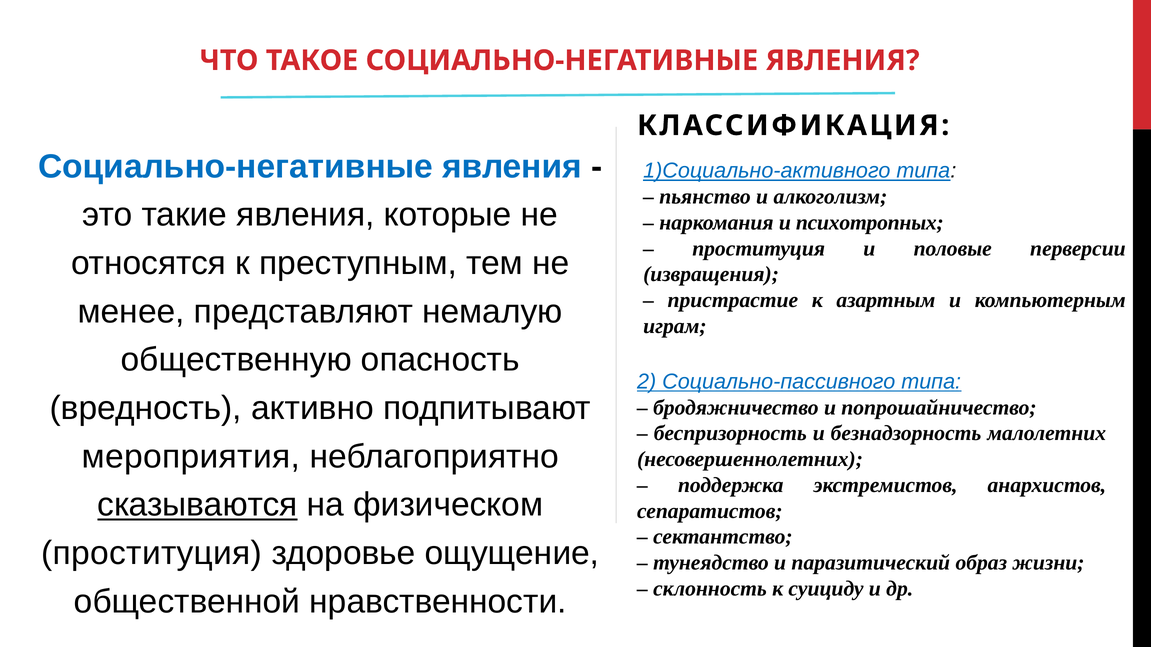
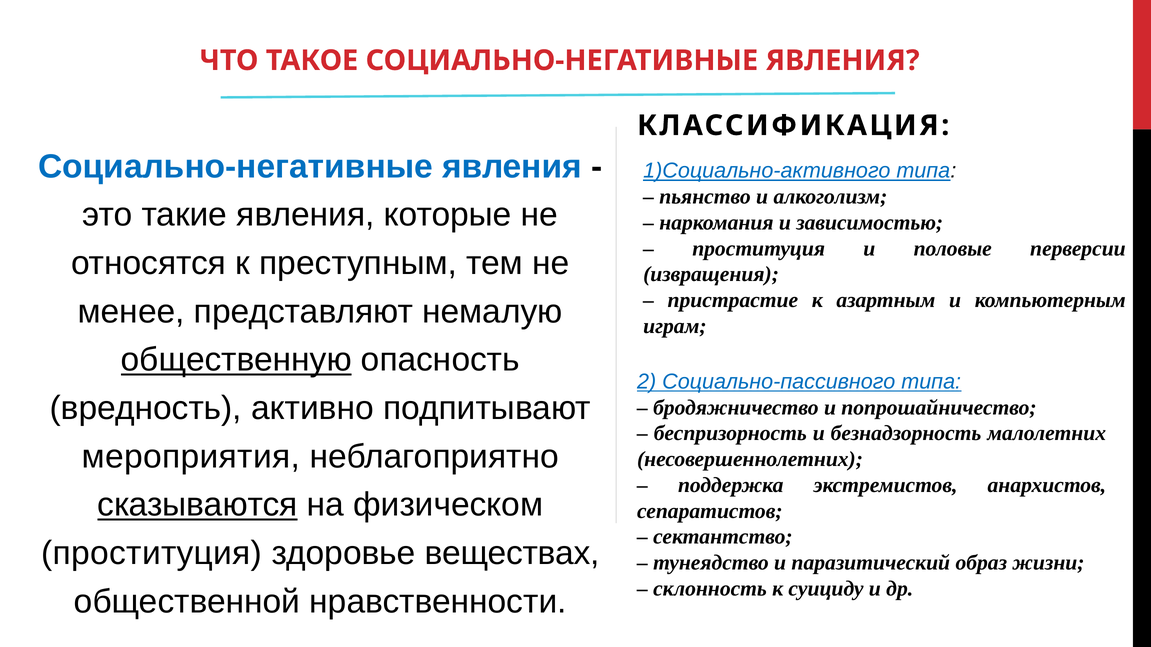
психотропных: психотропных -> зависимостью (870, 223)
общественную underline: none -> present (236, 360)
ощущение: ощущение -> веществах (512, 554)
